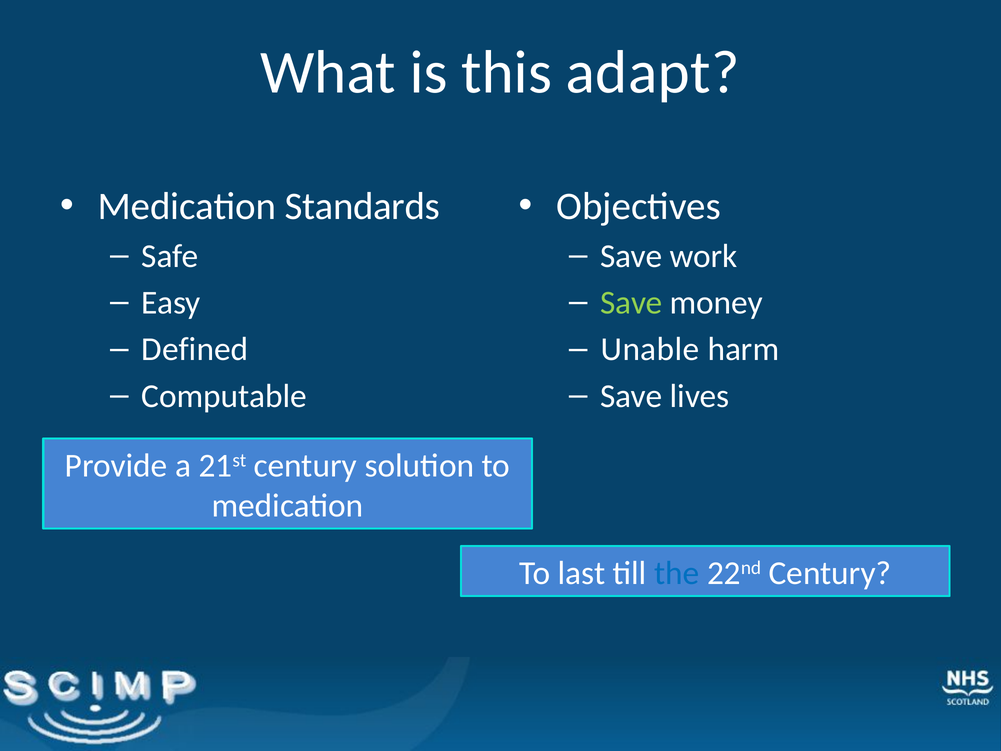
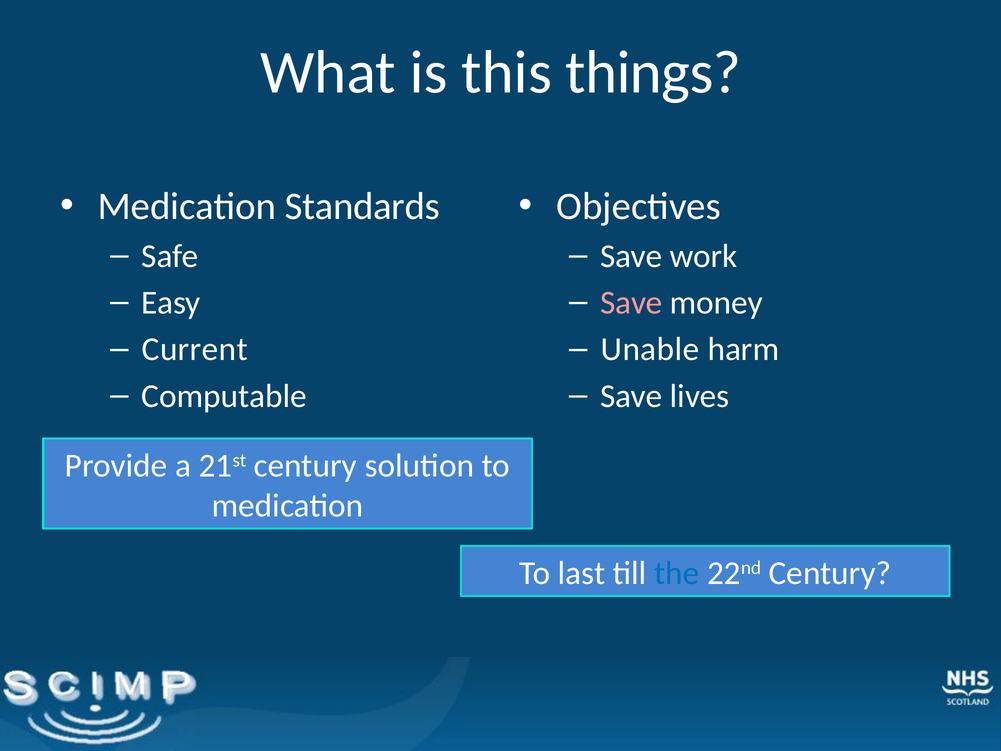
adapt: adapt -> things (653, 73)
Save colour: light green -> pink (631, 303)
Defined: Defined -> Current (195, 349)
